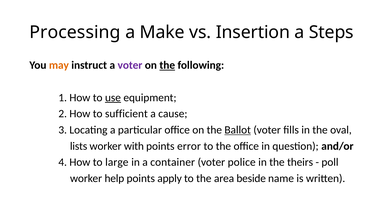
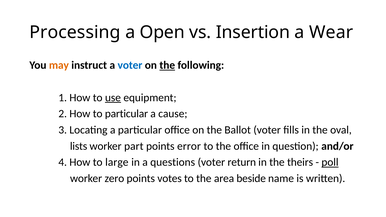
Make: Make -> Open (162, 32)
Steps: Steps -> Wear (331, 32)
voter colour: purple -> blue (130, 65)
to sufficient: sufficient -> particular (126, 114)
Ballot underline: present -> none (238, 130)
with: with -> part (134, 146)
container: container -> questions (173, 162)
police: police -> return (242, 162)
poll underline: none -> present (330, 162)
help: help -> zero (114, 179)
apply: apply -> votes (170, 179)
